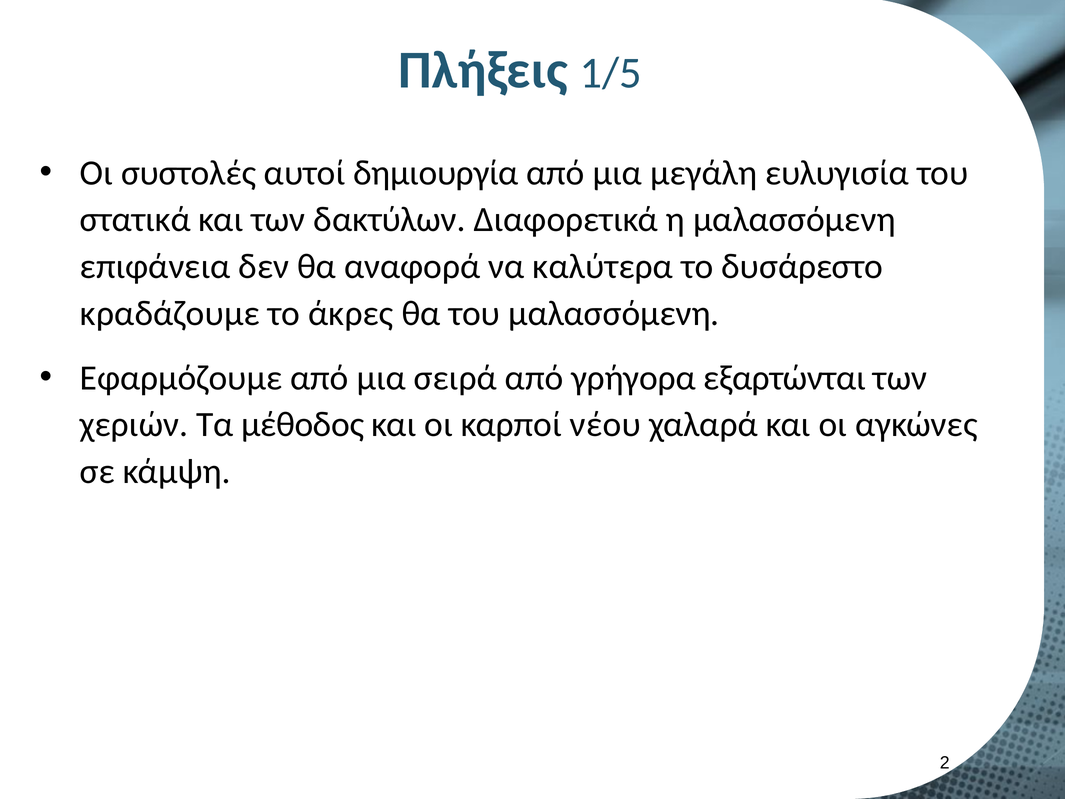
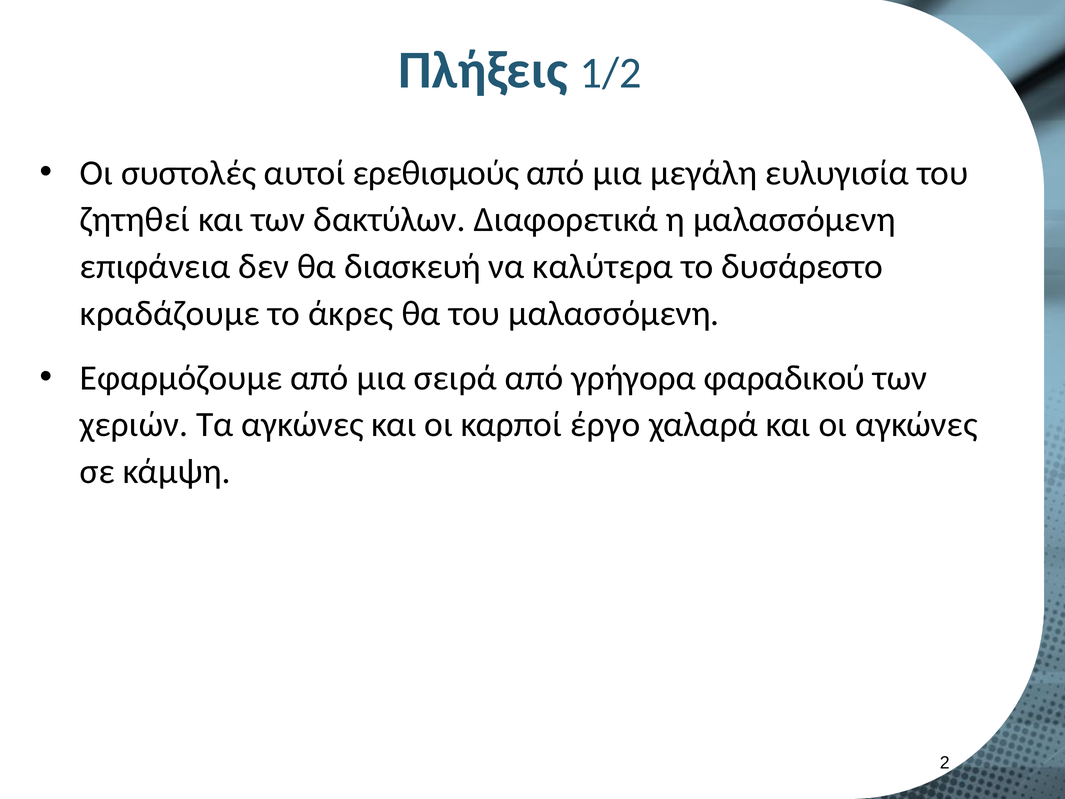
1/5: 1/5 -> 1/2 (611, 73)
δημιουργία: δημιουργία -> ερεθισμούς (436, 173)
στατικά: στατικά -> ζητηθεί (135, 220)
αναφορά: αναφορά -> διασκευή (412, 266)
εξαρτώνται: εξαρτώνται -> φαραδικού (785, 378)
Τα μέθοδος: μέθοδος -> αγκώνες (303, 425)
νέου: νέου -> έργο (605, 425)
